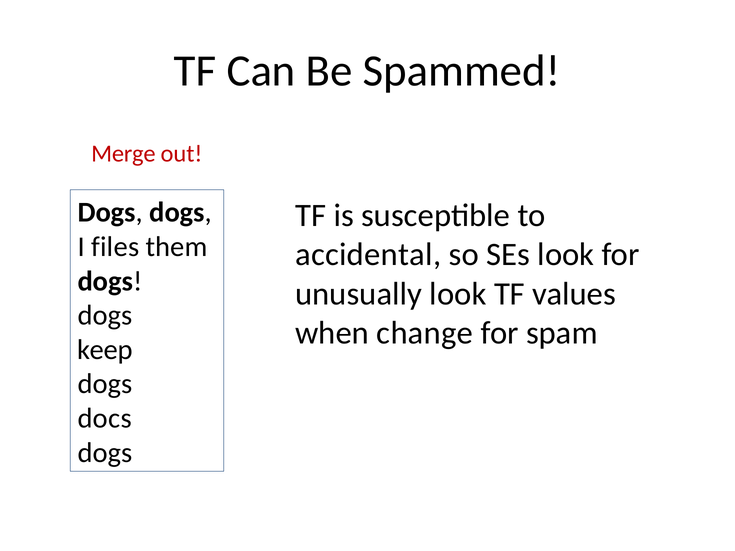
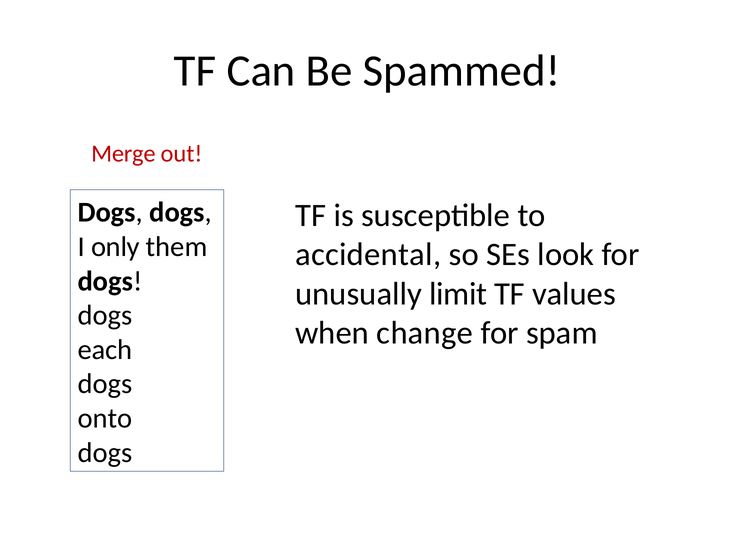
files: files -> only (115, 247)
unusually look: look -> limit (458, 294)
keep: keep -> each (105, 350)
docs: docs -> onto (105, 419)
